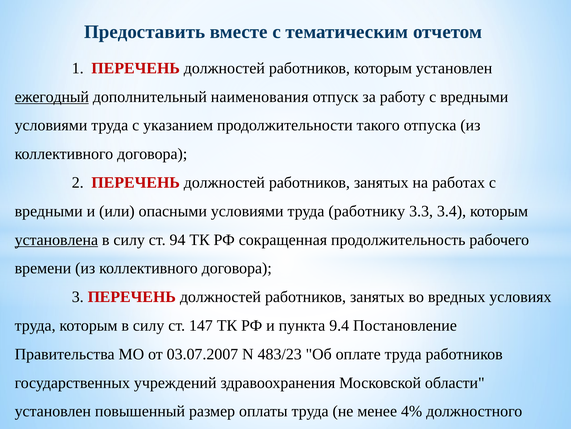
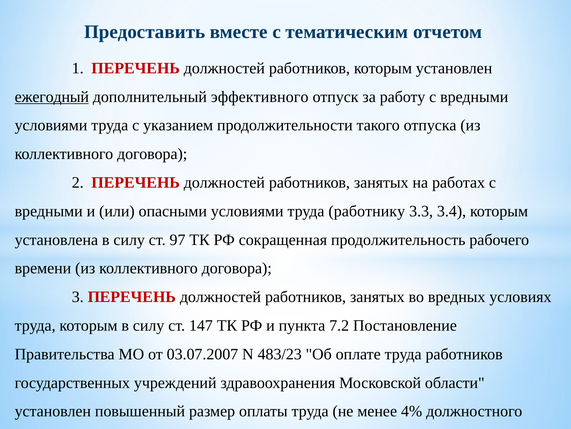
наименования: наименования -> эффективного (260, 97)
установлена underline: present -> none (56, 239)
94: 94 -> 97 (178, 239)
9.4: 9.4 -> 7.2 (339, 325)
